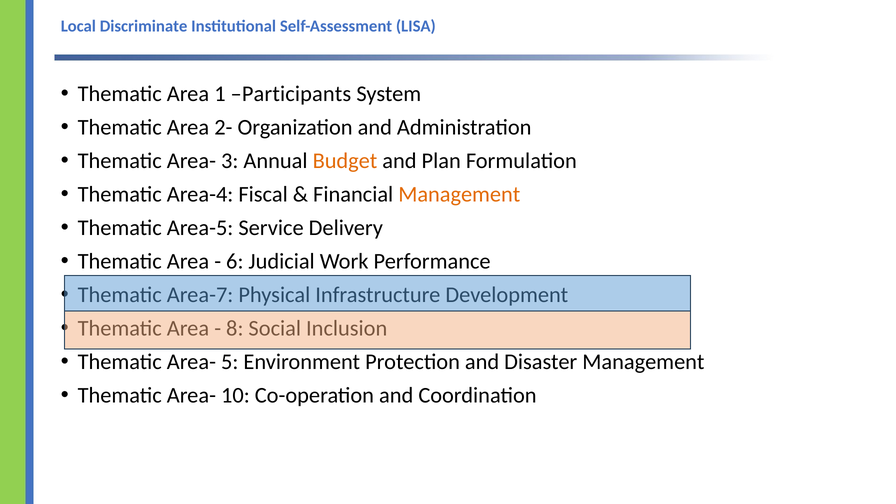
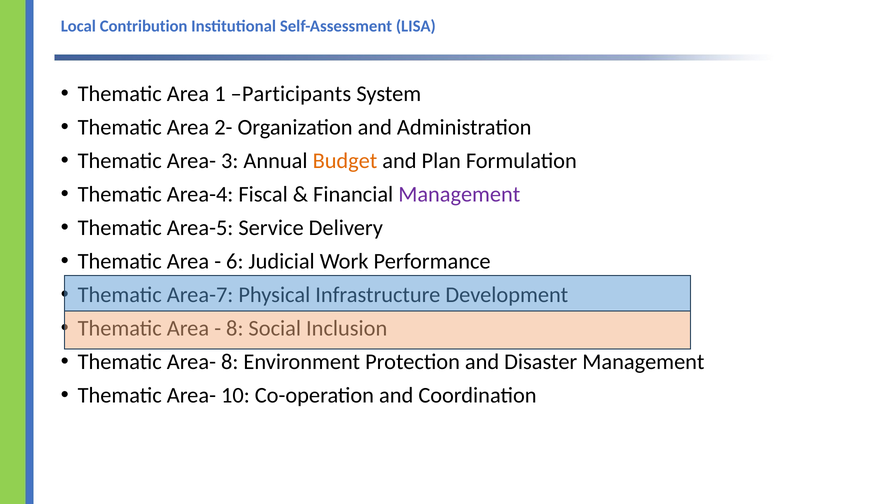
Discriminate: Discriminate -> Contribution (144, 26)
Management colour: orange -> purple (459, 194)
Area- 5: 5 -> 8 (230, 362)
